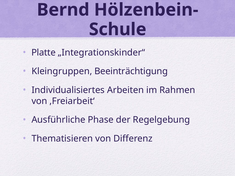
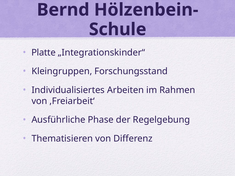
Beeinträchtigung: Beeinträchtigung -> Forschungsstand (131, 71)
